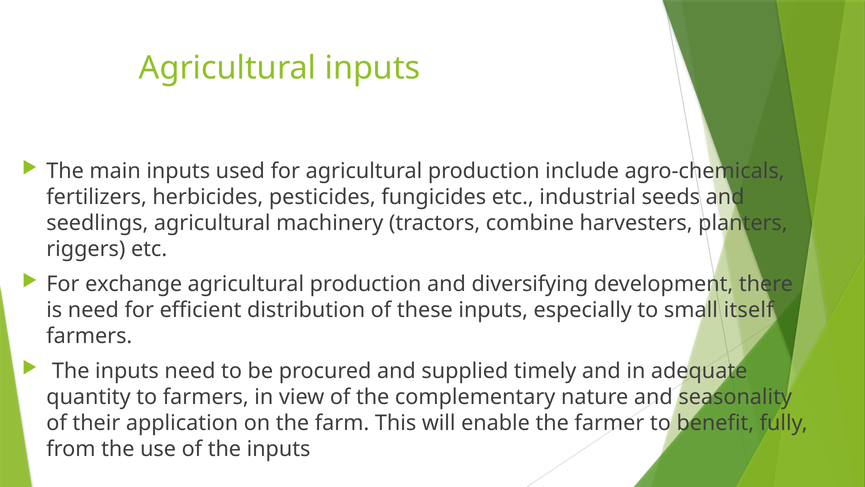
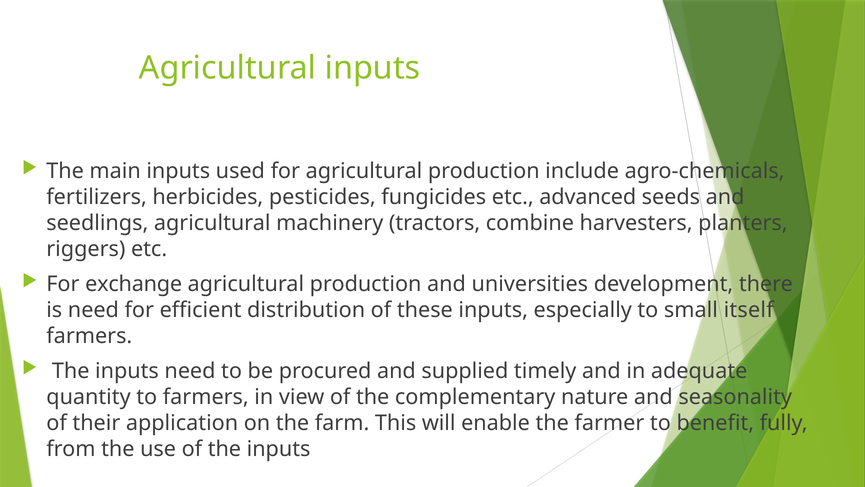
industrial: industrial -> advanced (588, 197)
diversifying: diversifying -> universities (530, 284)
